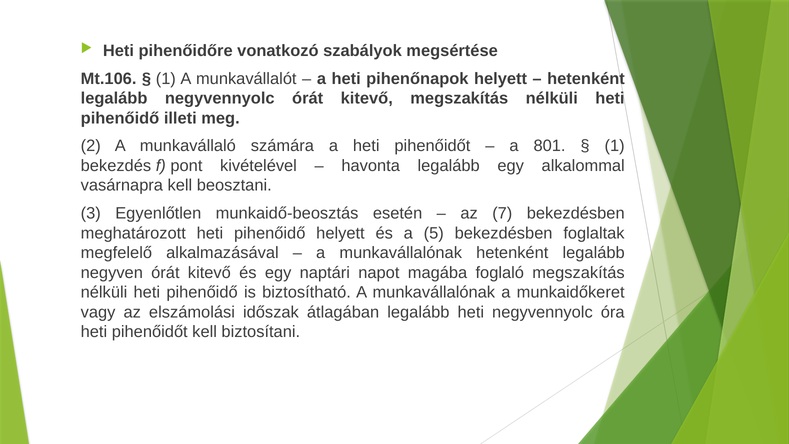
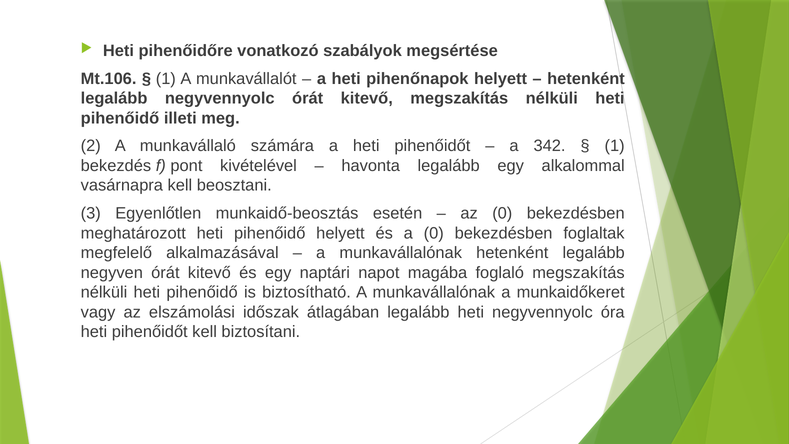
801: 801 -> 342 (550, 146)
az 7: 7 -> 0 (502, 213)
a 5: 5 -> 0 (434, 233)
